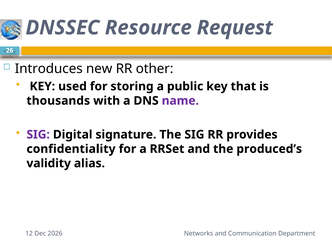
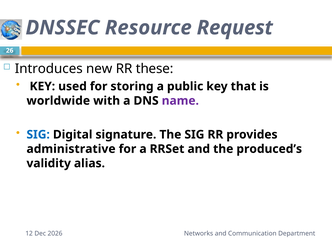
other: other -> these (155, 69)
thousands: thousands -> worldwide (58, 101)
SIG colour: purple -> blue (38, 135)
confidentiality: confidentiality -> administrative (71, 149)
